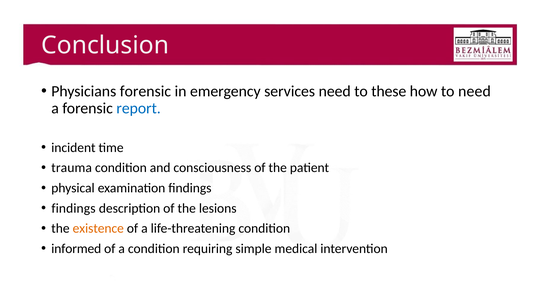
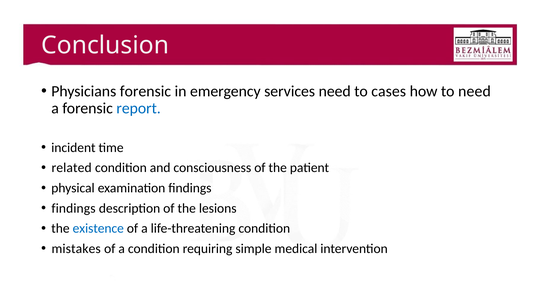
these: these -> cases (389, 91)
trauma: trauma -> related (72, 168)
existence colour: orange -> blue (98, 228)
informed: informed -> mistakes (76, 249)
